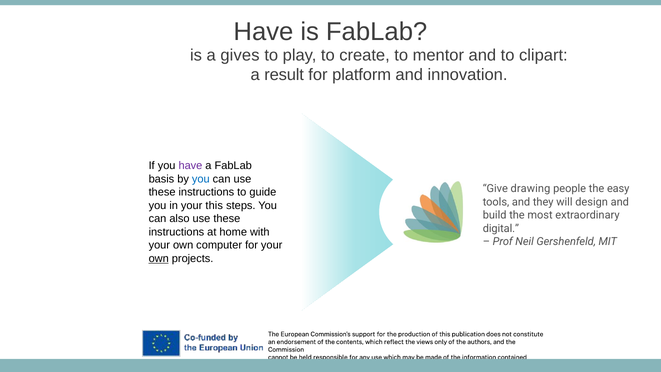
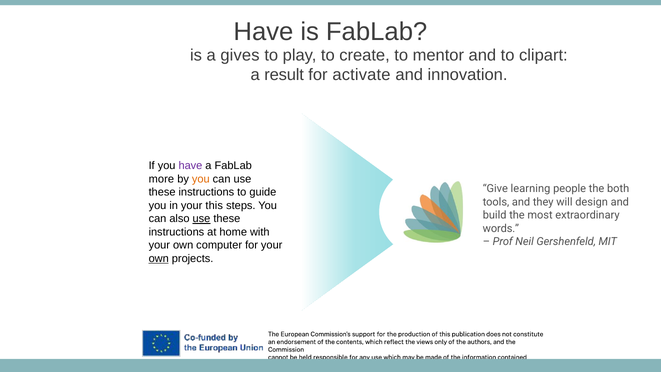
platform: platform -> activate (361, 75)
basis: basis -> more (161, 179)
you colour: blue -> orange (201, 179)
drawing: drawing -> learning (530, 189)
easy: easy -> both (618, 189)
use underline: none -> present (201, 219)
digital: digital -> words (501, 228)
